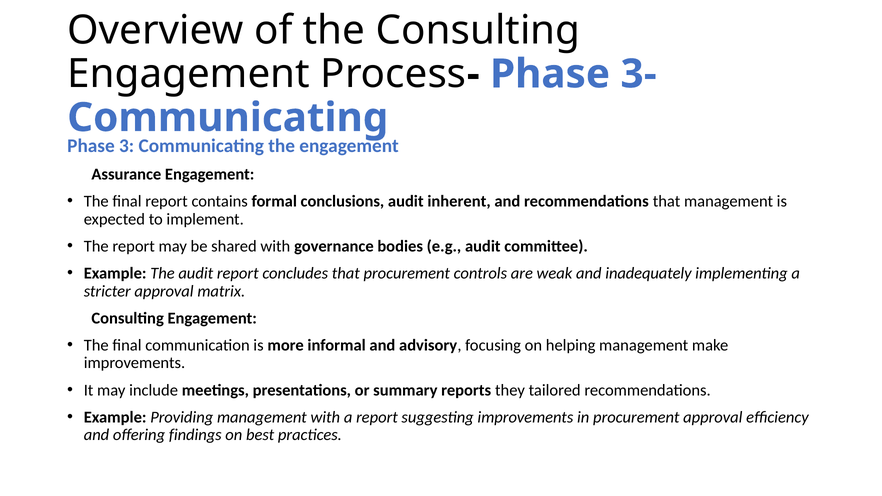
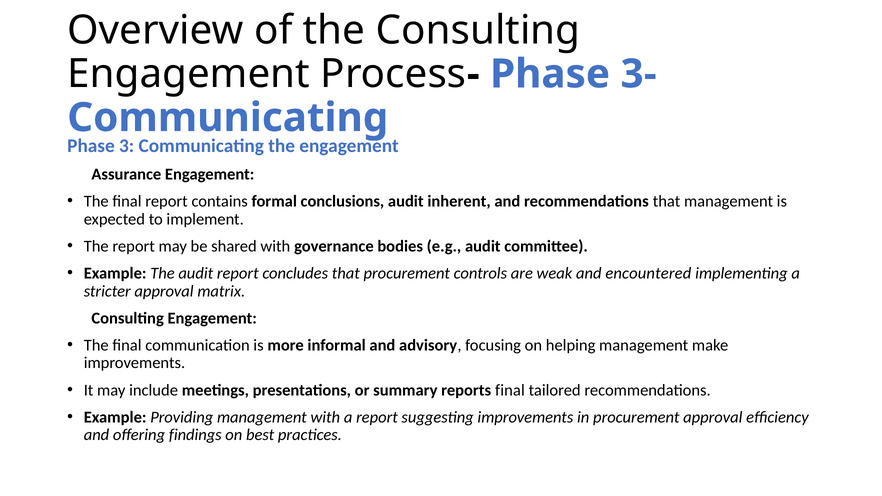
inadequately: inadequately -> encountered (648, 273)
reports they: they -> final (510, 390)
